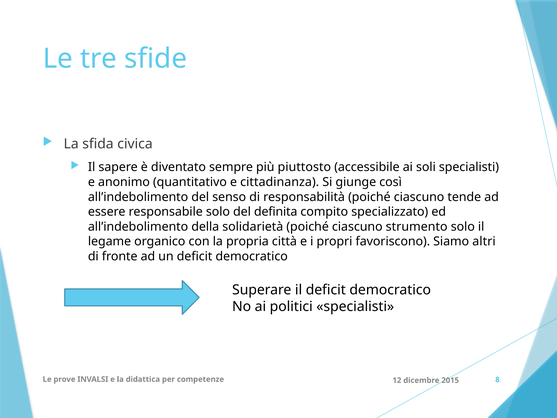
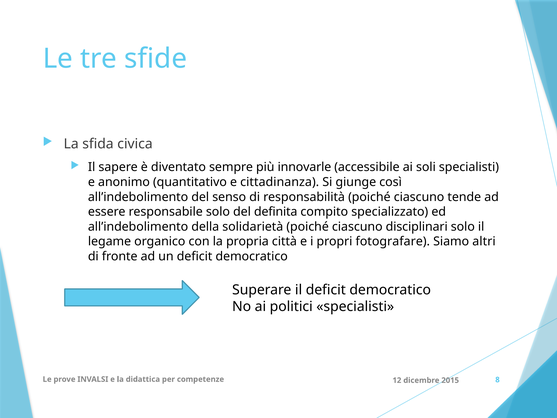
piuttosto: piuttosto -> innovarle (304, 167)
strumento: strumento -> disciplinari (417, 227)
favoriscono: favoriscono -> fotografare (393, 241)
